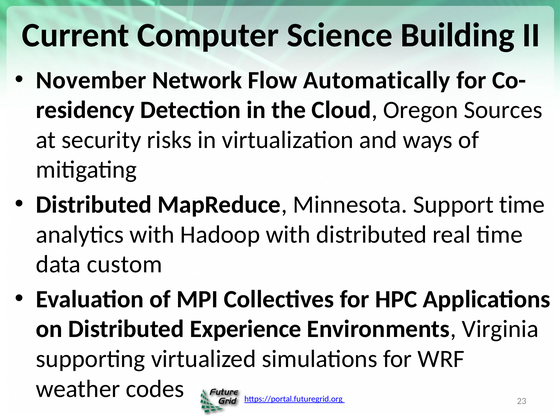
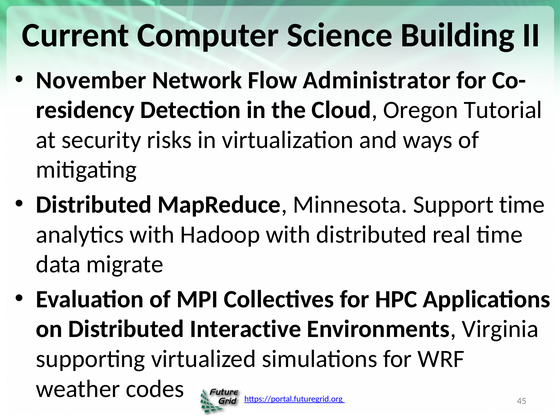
Automatically: Automatically -> Administrator (377, 80)
Sources: Sources -> Tutorial (503, 110)
custom: custom -> migrate (125, 264)
Experience: Experience -> Interactive (246, 329)
23: 23 -> 45 (522, 401)
